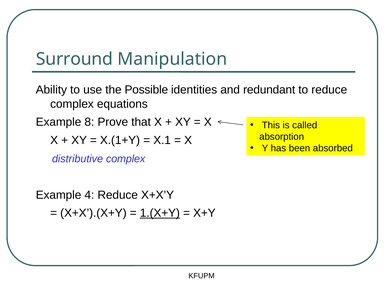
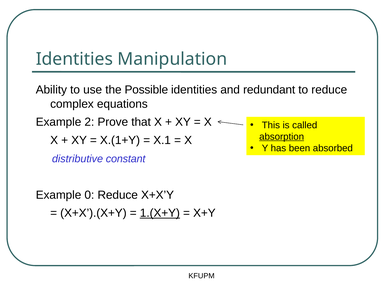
Surround: Surround -> Identities (74, 59)
8: 8 -> 2 (89, 122)
absorption underline: none -> present (282, 137)
distributive complex: complex -> constant (126, 159)
4: 4 -> 0 (89, 195)
